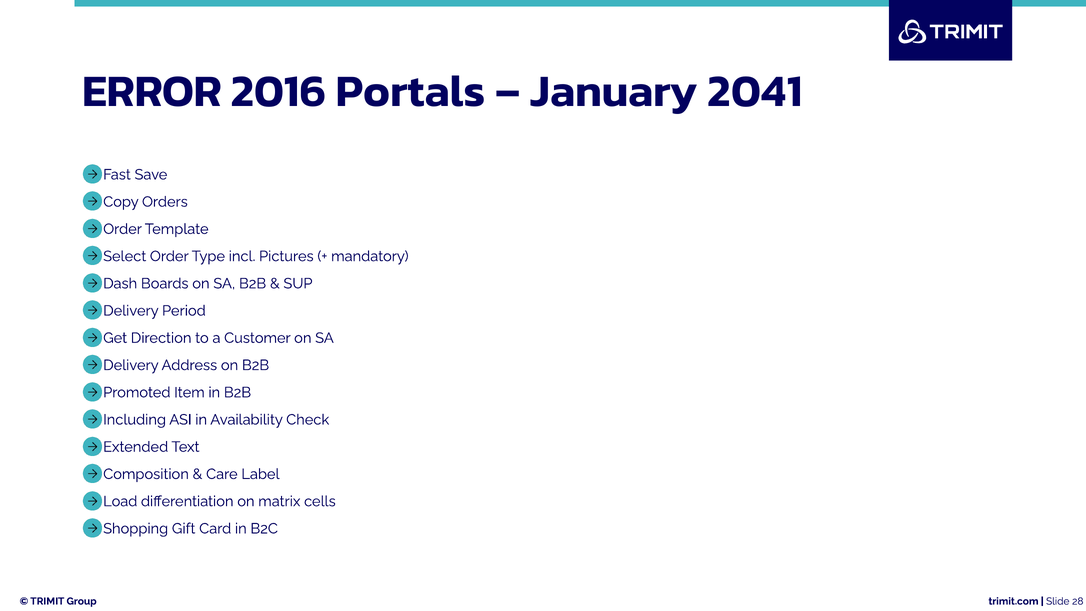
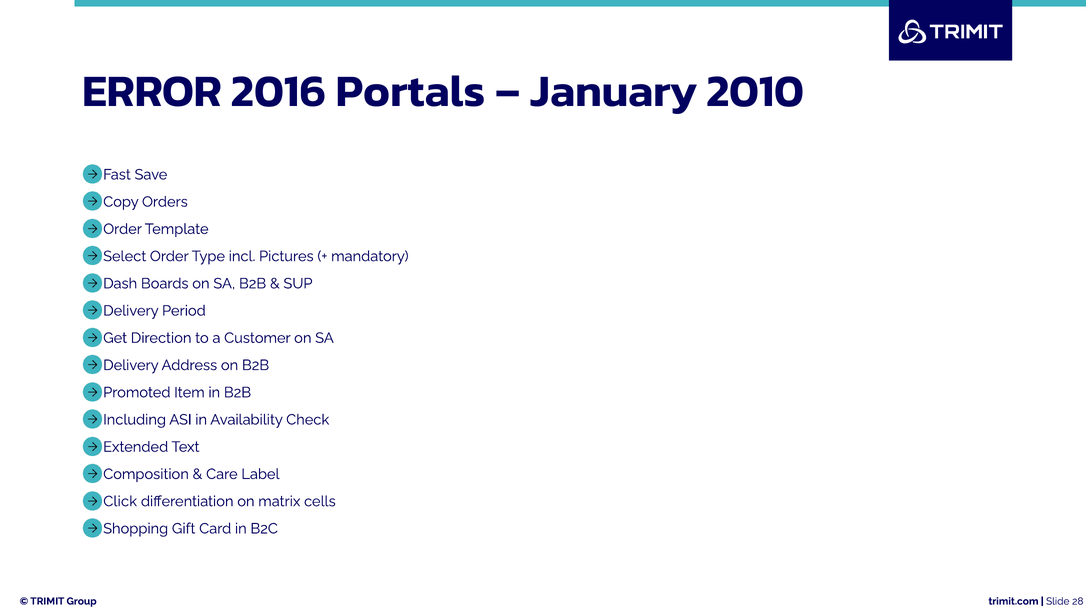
2041: 2041 -> 2010 (755, 91)
Load: Load -> Click (120, 501)
